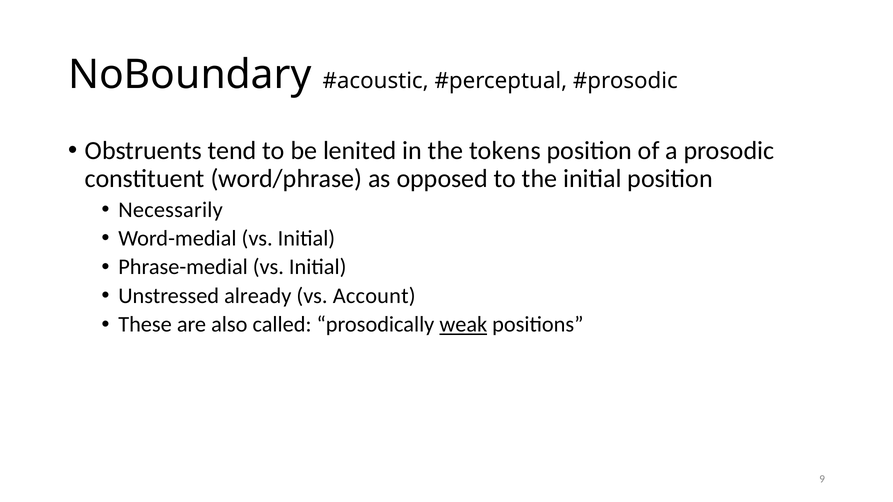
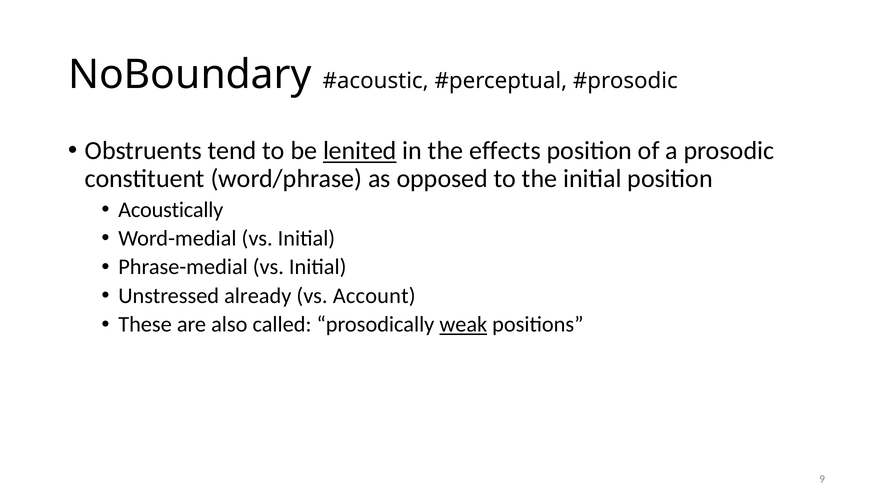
lenited underline: none -> present (360, 151)
tokens: tokens -> effects (505, 151)
Necessarily: Necessarily -> Acoustically (171, 210)
